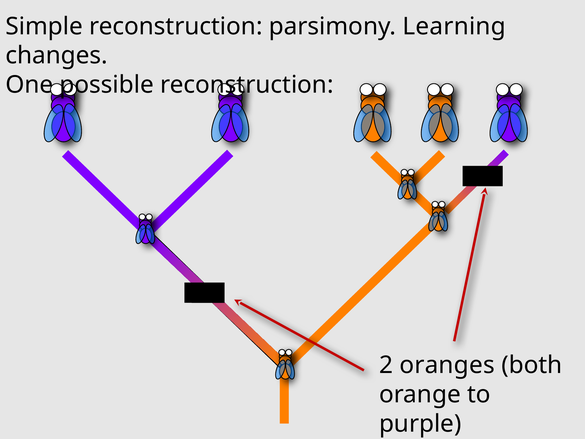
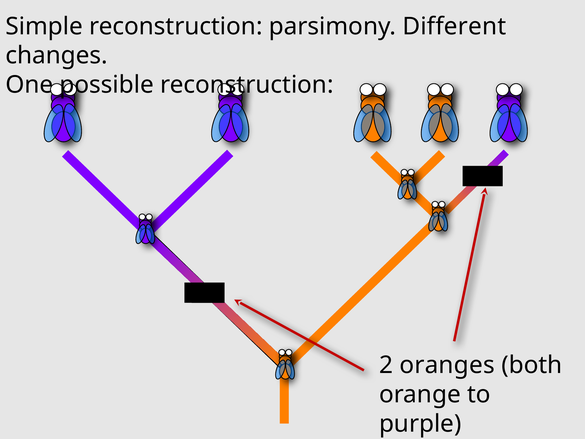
Learning: Learning -> Different (454, 26)
